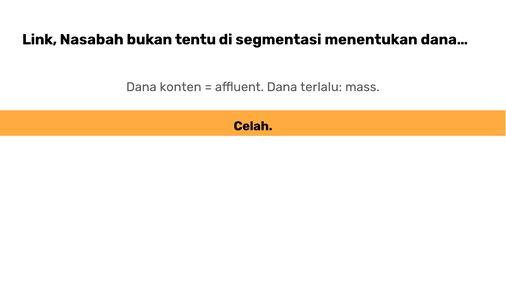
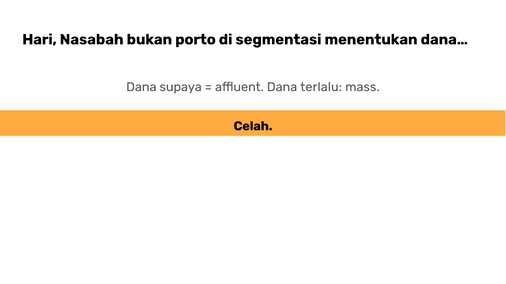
Link: Link -> Hari (40, 40)
tentu: tentu -> porto (196, 40)
konten: konten -> supaya (181, 87)
